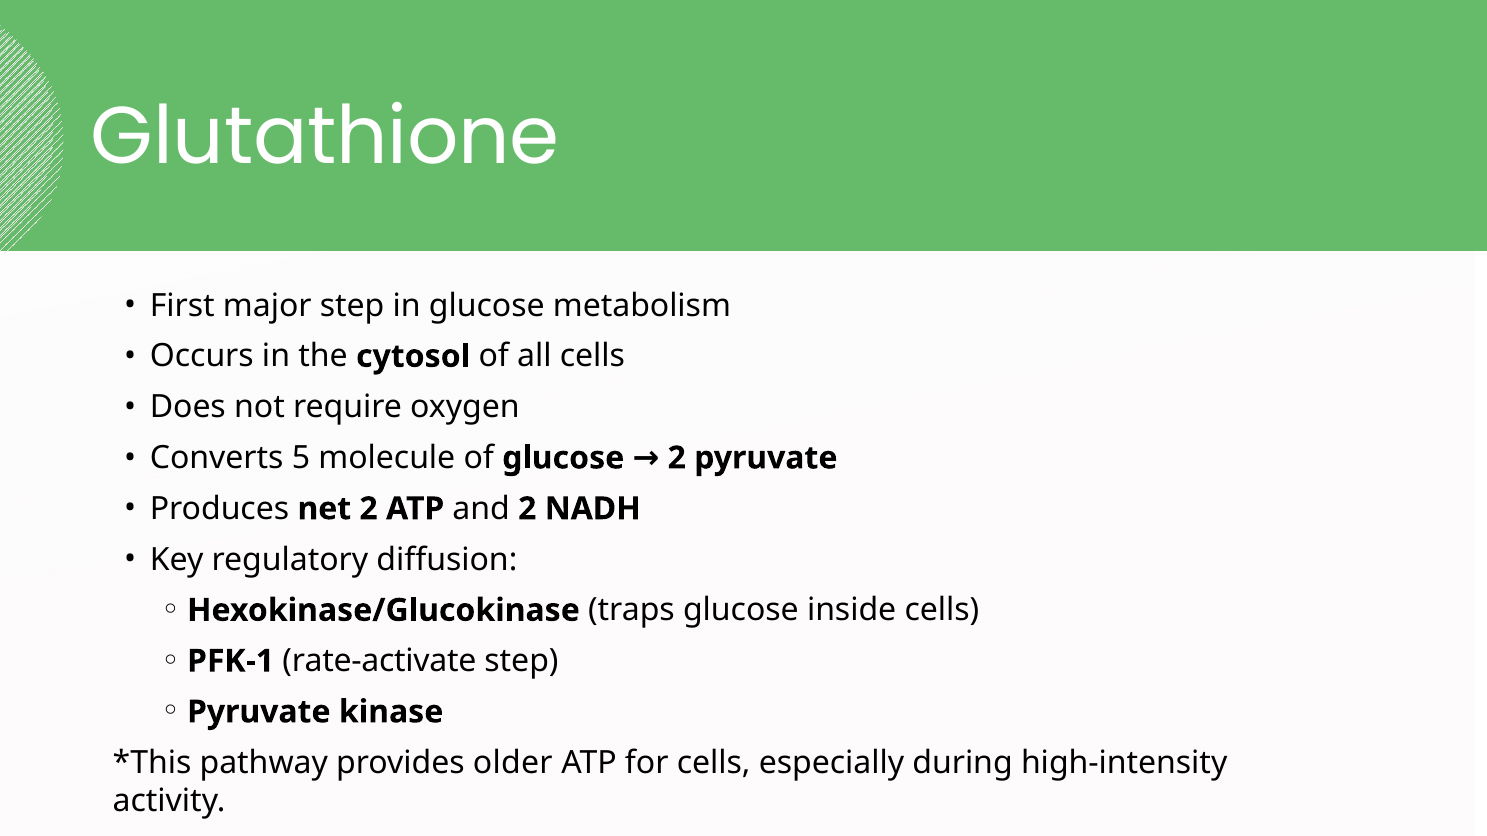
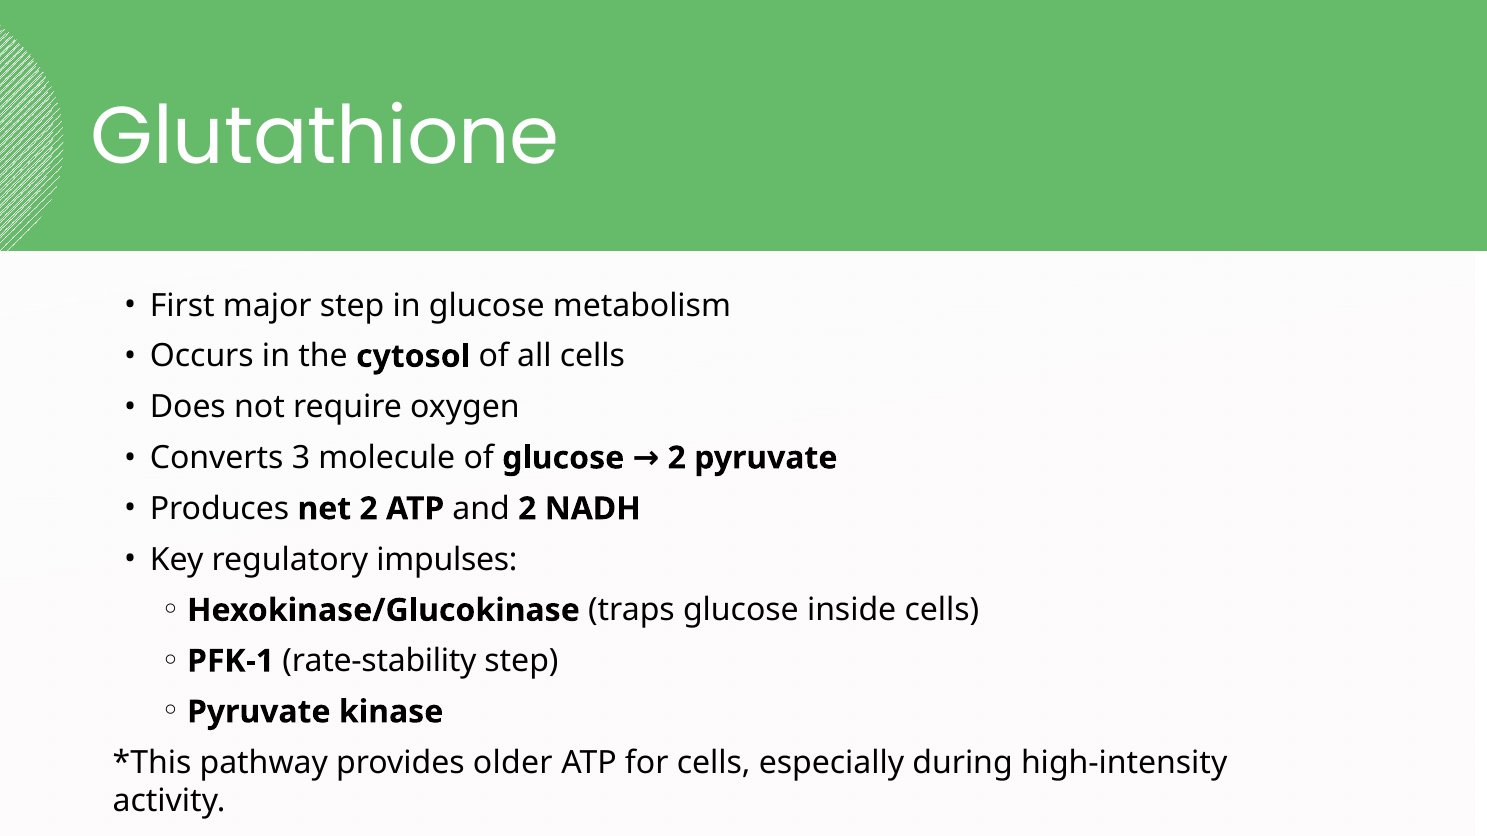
5: 5 -> 3 (301, 458)
diffusion: diffusion -> impulses (447, 560)
rate-activate: rate-activate -> rate-stability (379, 661)
